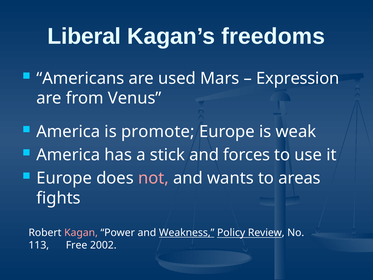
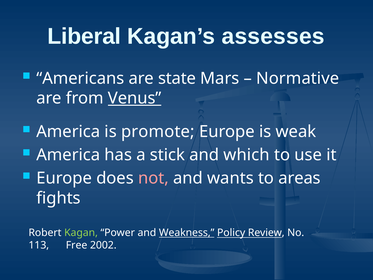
freedoms: freedoms -> assesses (273, 36)
used: used -> state (177, 78)
Expression: Expression -> Normative (298, 78)
Venus underline: none -> present (135, 98)
forces: forces -> which (247, 155)
Kagan colour: pink -> light green (81, 233)
